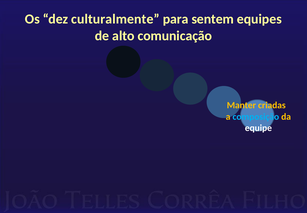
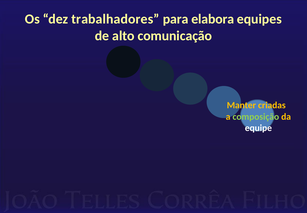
culturalmente: culturalmente -> trabalhadores (115, 19)
sentem: sentem -> elabora (213, 19)
composição colour: light blue -> light green (256, 116)
